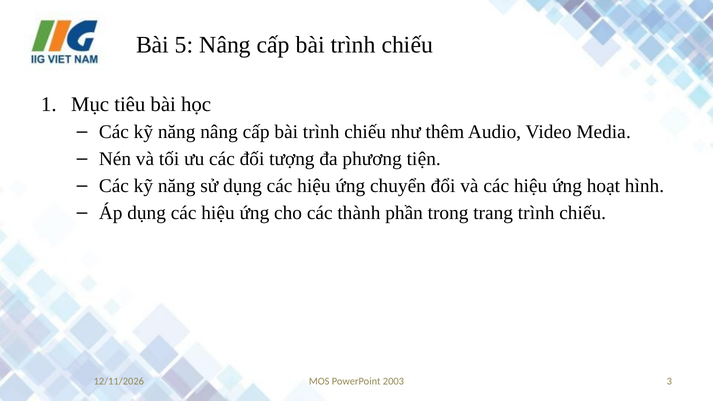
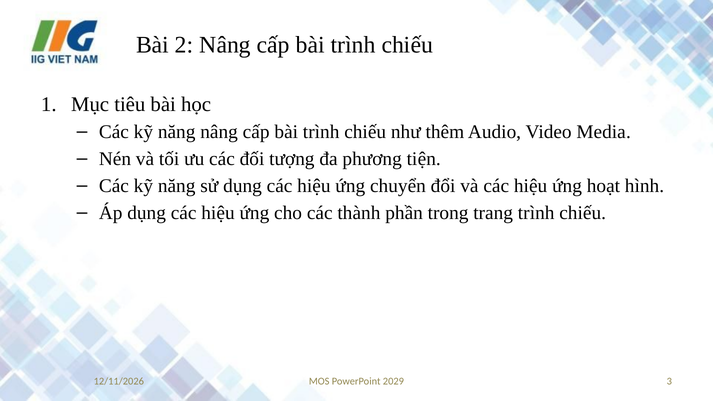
5: 5 -> 2 (184, 45)
2003: 2003 -> 2029 (393, 381)
